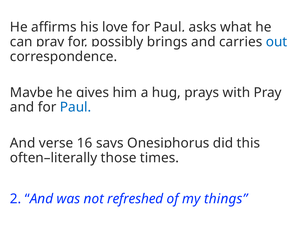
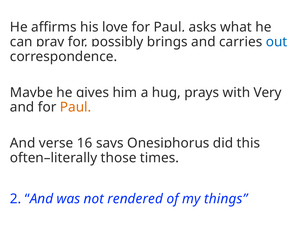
with Pray: Pray -> Very (268, 92)
Paul colour: blue -> orange (76, 107)
refreshed: refreshed -> rendered (135, 199)
